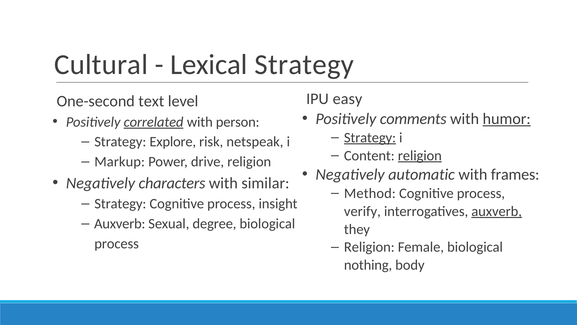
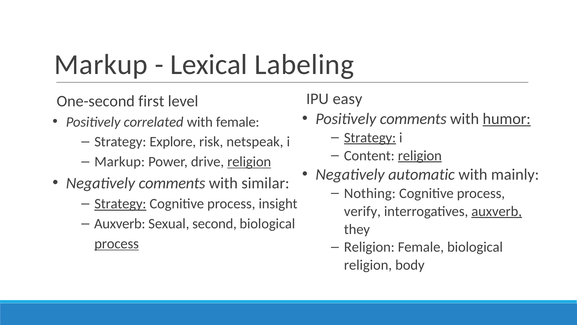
Cultural: Cultural -> Markup (101, 65)
Lexical Strategy: Strategy -> Labeling (304, 65)
text: text -> first (151, 101)
correlated underline: present -> none (154, 122)
with person: person -> female (238, 122)
religion underline: none -> present (249, 162)
frames: frames -> mainly (515, 174)
Negatively characters: characters -> comments (172, 183)
Method: Method -> Nothing (370, 193)
Strategy underline: none -> present (120, 204)
degree: degree -> second (215, 224)
process underline: none -> present (117, 243)
nothing: nothing -> religion (368, 265)
